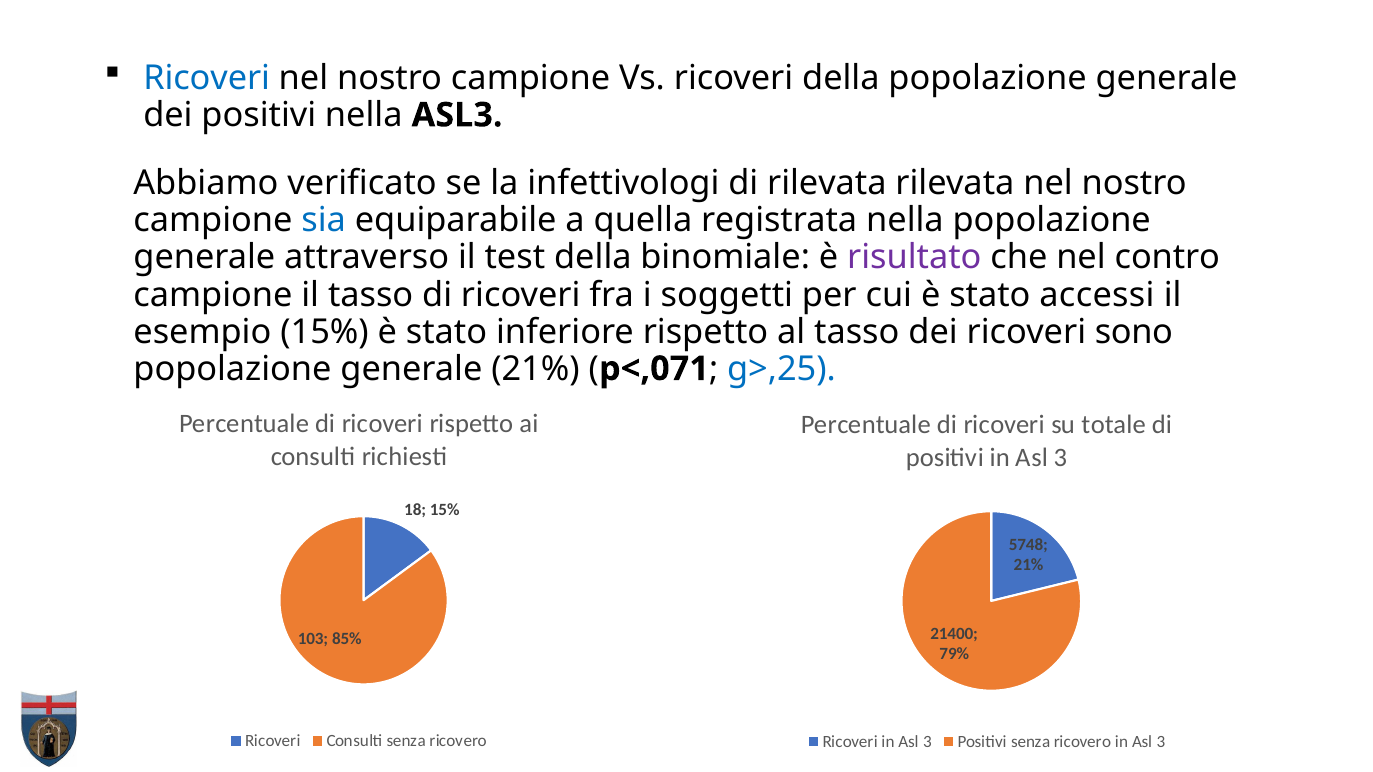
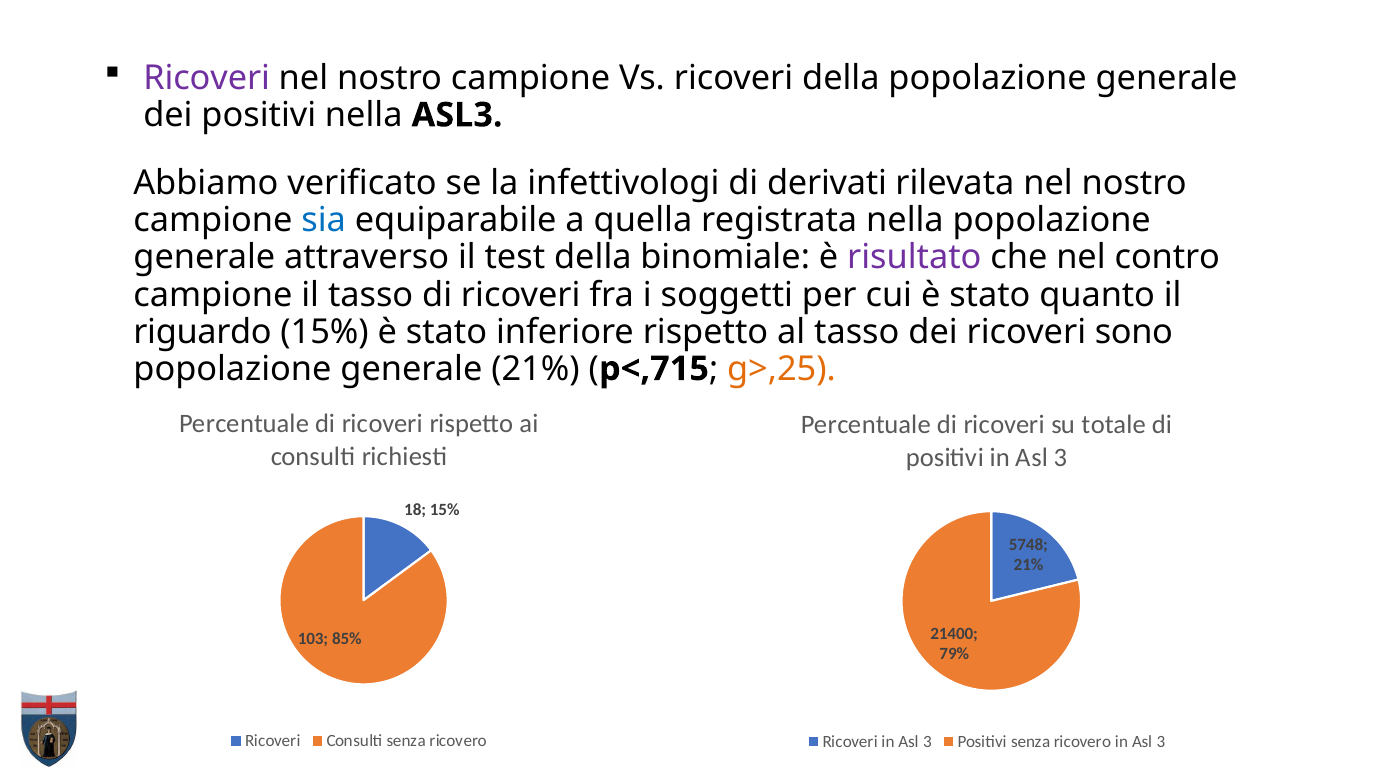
Ricoveri colour: blue -> purple (207, 78)
di rilevata: rilevata -> derivati (827, 184)
accessi: accessi -> quanto (1097, 295)
esempio: esempio -> riguardo (203, 332)
p<,071: p<,071 -> p<,715 (654, 369)
g>,25 colour: blue -> orange (781, 369)
